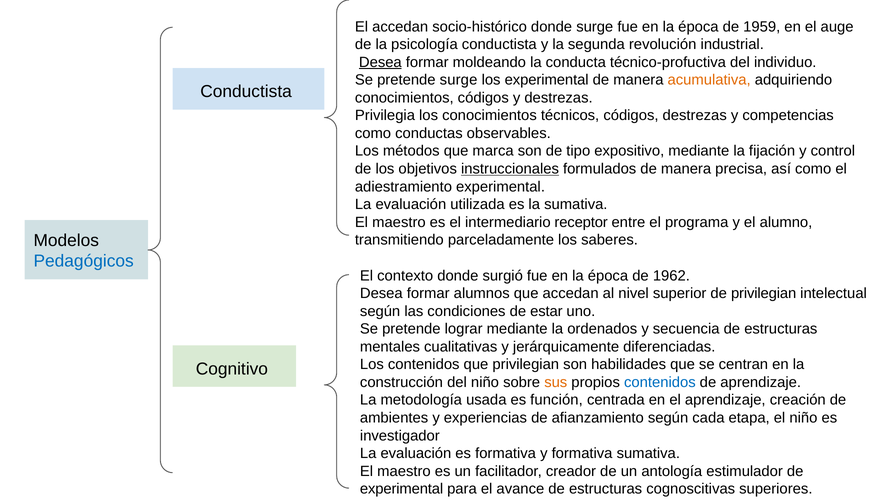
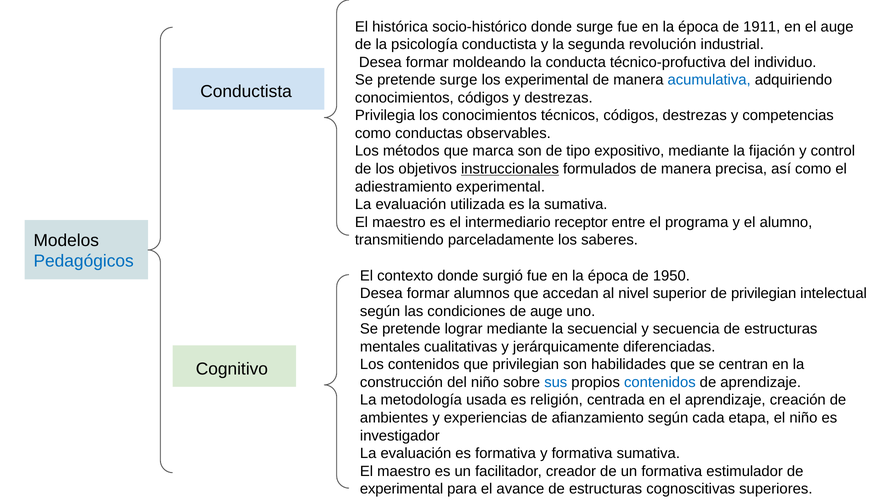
El accedan: accedan -> histórica (400, 27)
1959: 1959 -> 1911 (762, 27)
Desea underline: present -> none (380, 62)
acumulativa colour: orange -> blue (709, 80)
1962: 1962 -> 1950 (671, 276)
de estar: estar -> auge (546, 312)
ordenados: ordenados -> secuencial (602, 329)
sus colour: orange -> blue (556, 383)
función: función -> religión (557, 401)
un antología: antología -> formativa (672, 472)
